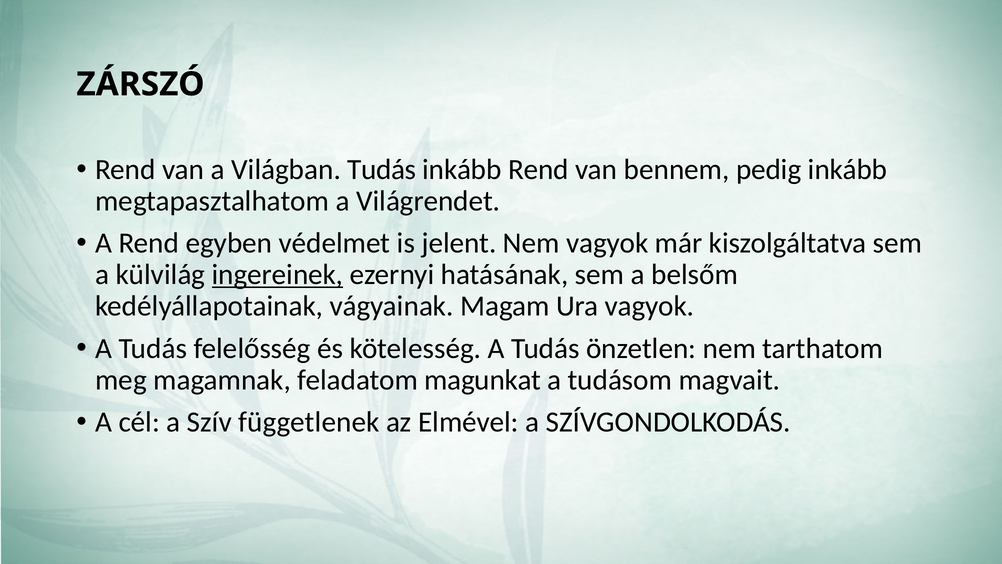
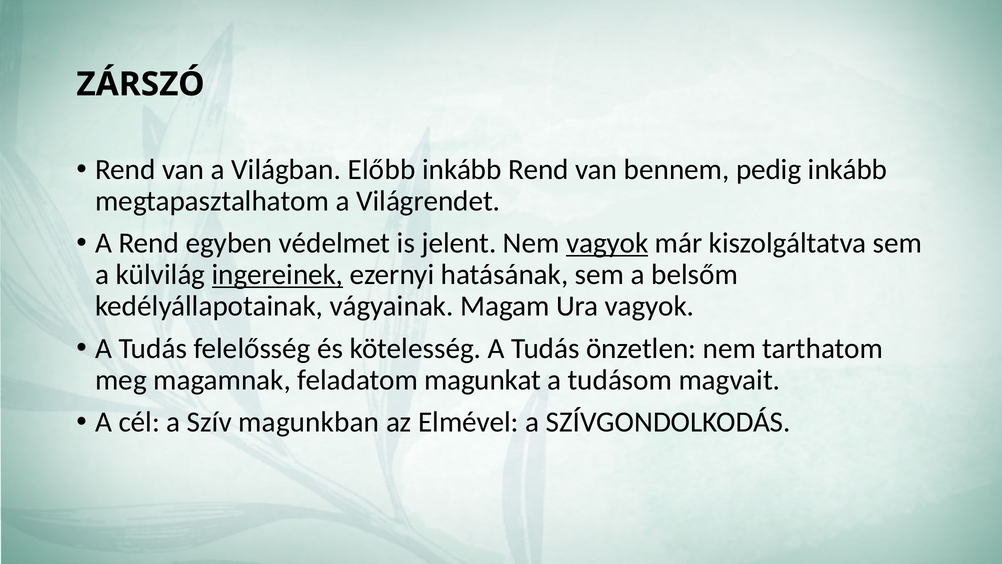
Világban Tudás: Tudás -> Előbb (382, 169)
vagyok underline: none -> present (607, 243)
függetlenek: függetlenek -> magunkban (309, 422)
